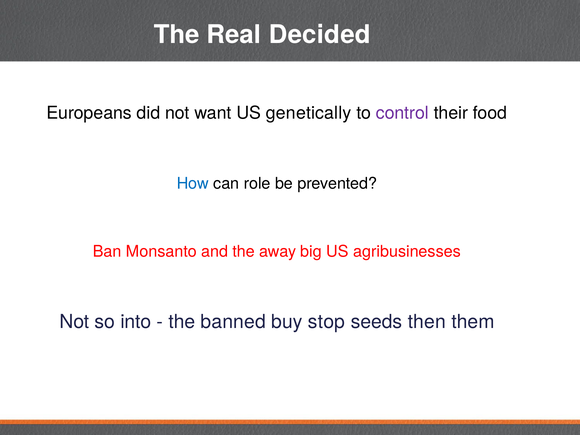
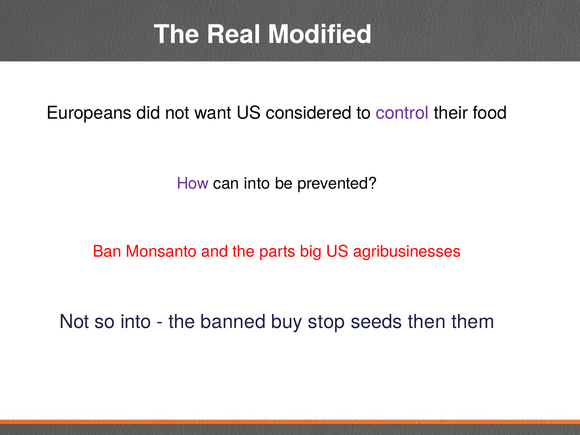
Decided: Decided -> Modified (320, 35)
genetically: genetically -> considered (309, 113)
How colour: blue -> purple (193, 184)
can role: role -> into (257, 184)
away: away -> parts (278, 251)
